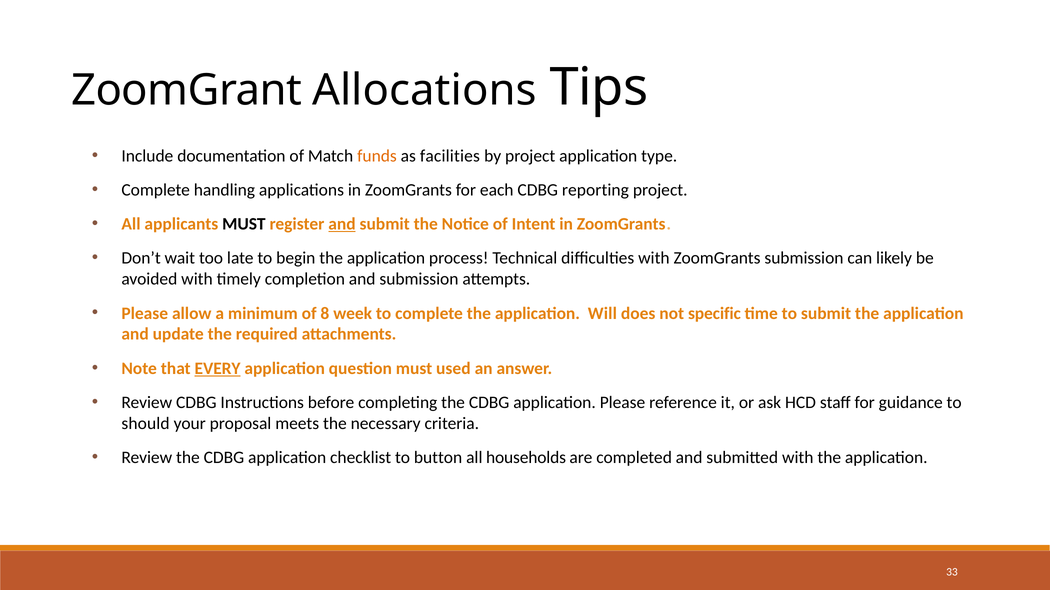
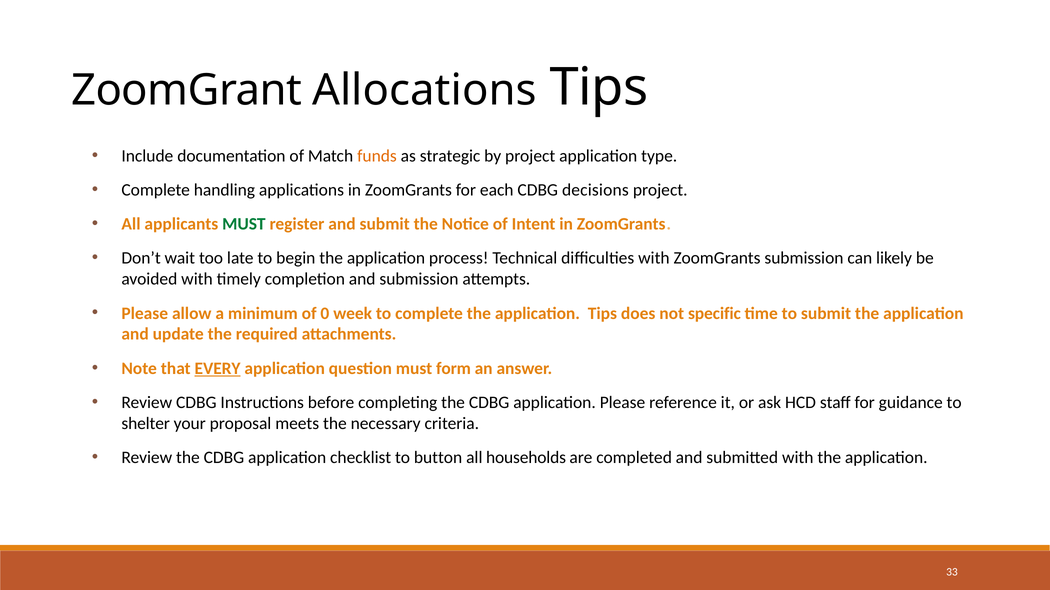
facilities: facilities -> strategic (450, 156)
reporting: reporting -> decisions (595, 190)
MUST colour: black -> green (244, 224)
and underline: present -> none (342, 224)
8: 8 -> 0 (325, 314)
application Will: Will -> Tips (602, 314)
used: used -> form (453, 369)
should: should -> shelter (146, 424)
